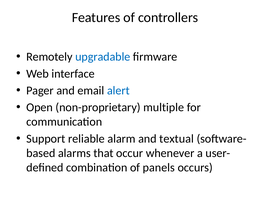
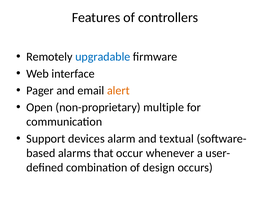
alert colour: blue -> orange (118, 90)
reliable: reliable -> devices (86, 138)
panels: panels -> design (159, 167)
